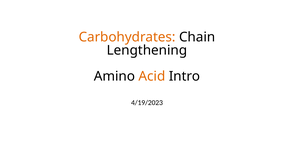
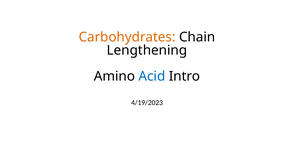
Acid colour: orange -> blue (152, 76)
